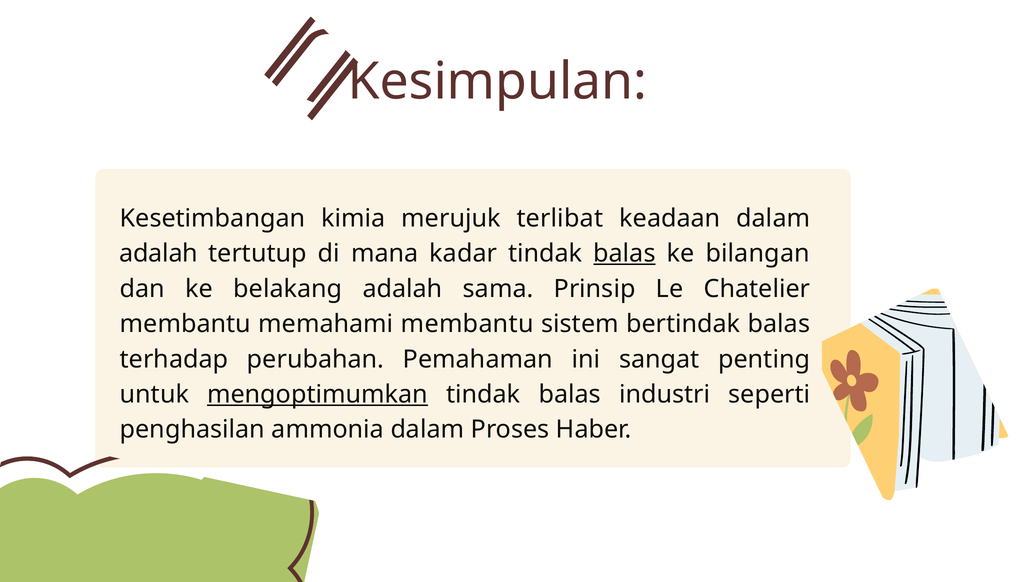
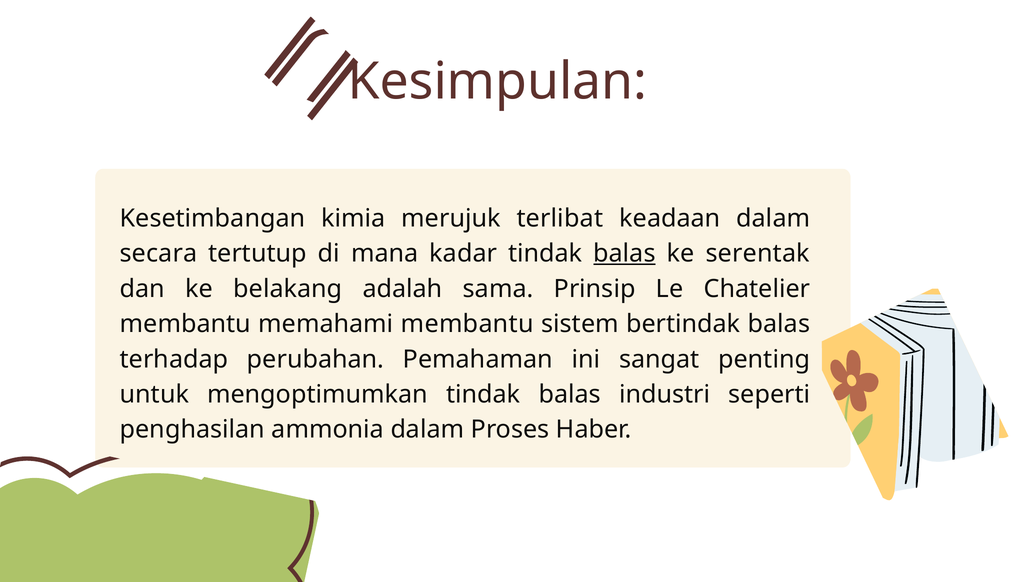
adalah: adalah -> secara (158, 254)
bilangan: bilangan -> serentak (758, 254)
mengoptimumkan underline: present -> none (318, 395)
